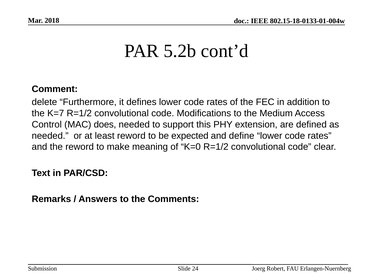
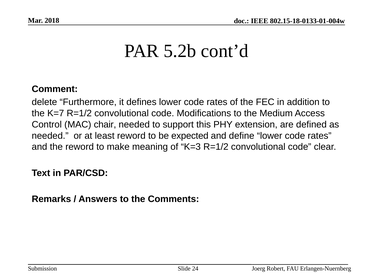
does: does -> chair (105, 124)
K=0: K=0 -> K=3 (191, 147)
